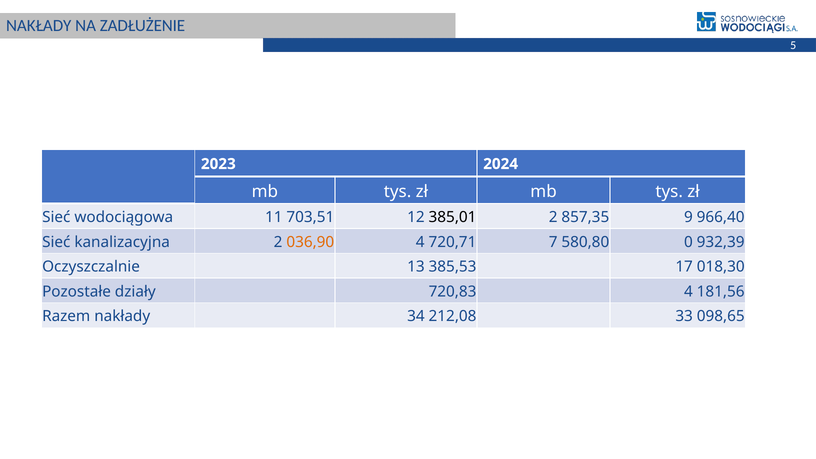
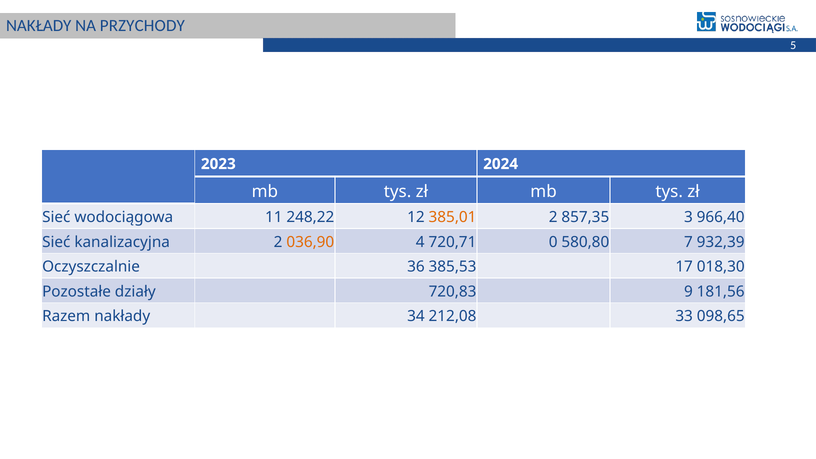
ZADŁUŻENIE: ZADŁUŻENIE -> PRZYCHODY (142, 25)
703,51: 703,51 -> 248,22 (310, 217)
385,01 colour: black -> orange (453, 217)
9: 9 -> 3 (688, 217)
7: 7 -> 0 (553, 242)
0: 0 -> 7 (688, 242)
13: 13 -> 36 (416, 267)
720,83 4: 4 -> 9 (688, 292)
